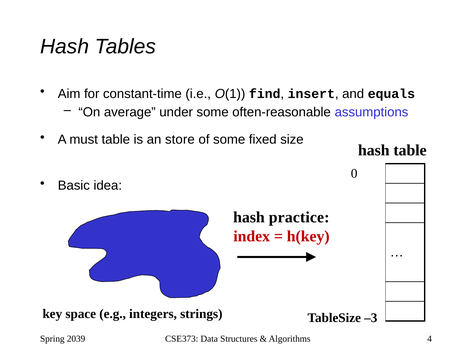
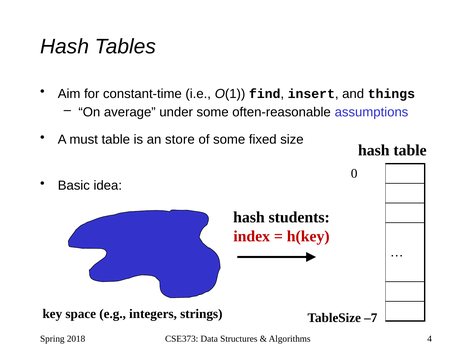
equals: equals -> things (391, 94)
practice: practice -> students (299, 217)
–3: –3 -> –7 (371, 318)
2039: 2039 -> 2018 (76, 339)
